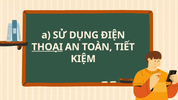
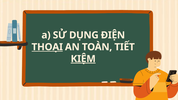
KIỆM underline: none -> present (83, 59)
